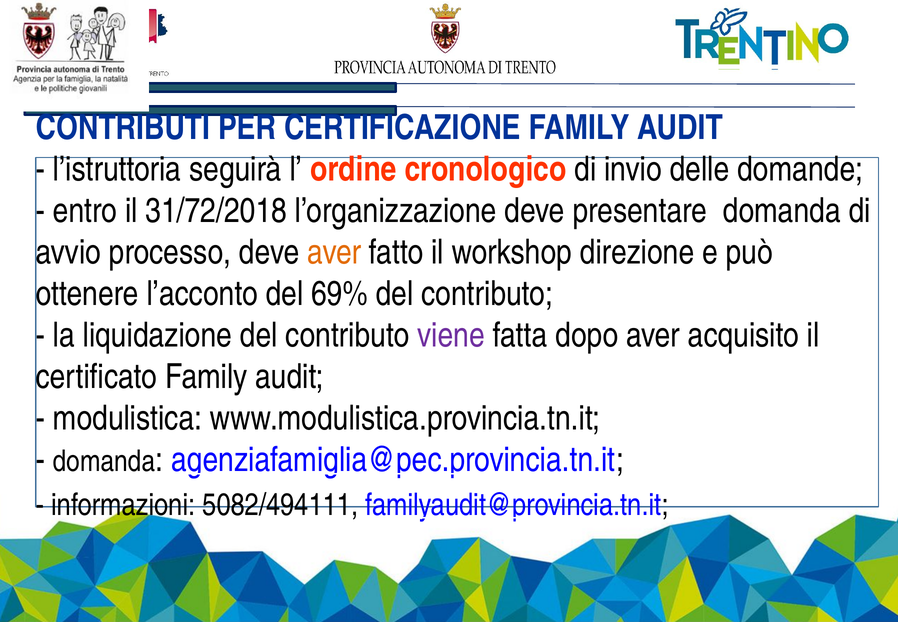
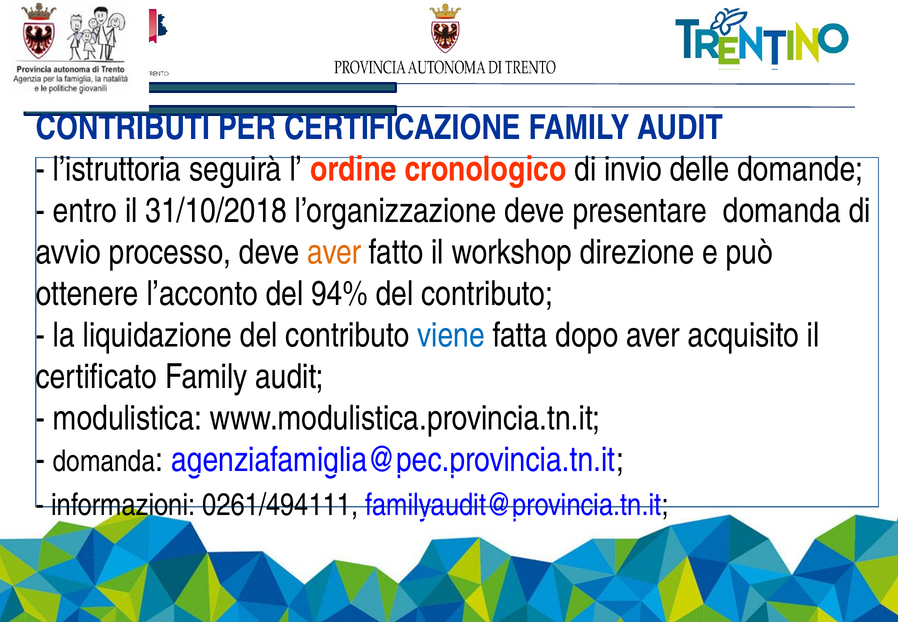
31/72/2018: 31/72/2018 -> 31/10/2018 (216, 211)
69%: 69% -> 94% (340, 294)
viene colour: purple -> blue (451, 335)
5082/494111: 5082/494111 -> 0261/494111 (280, 505)
